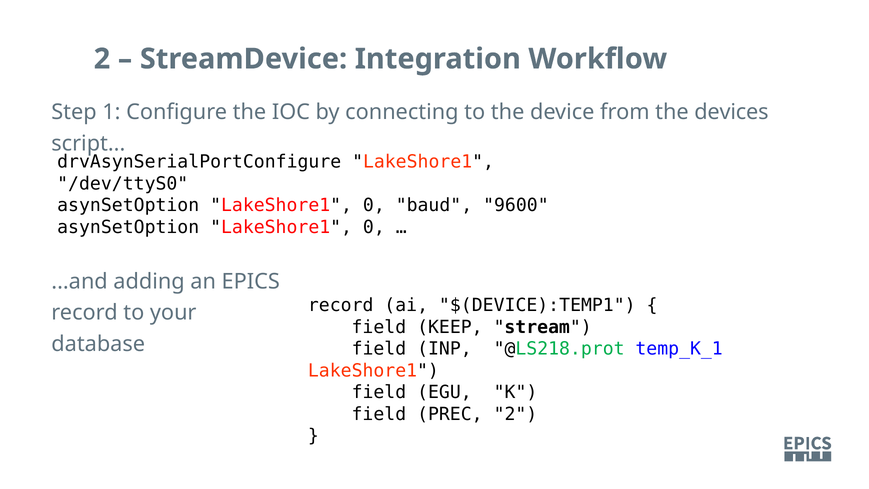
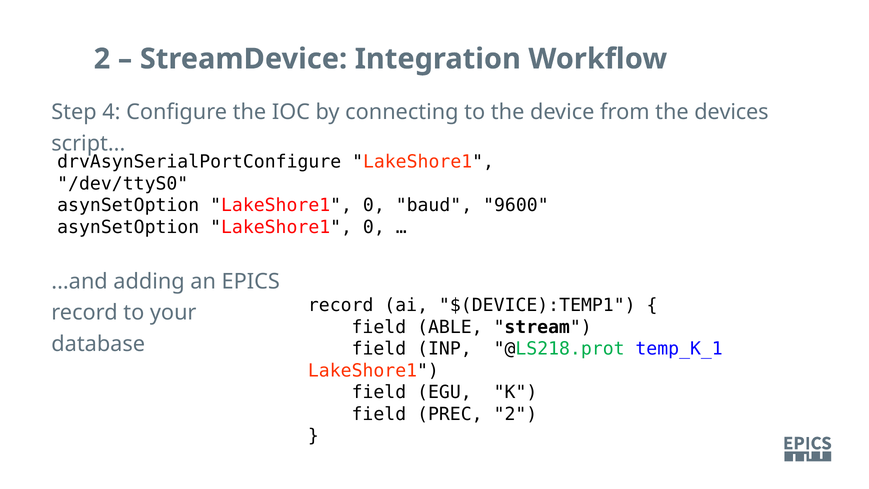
1: 1 -> 4 (111, 112)
KEEP: KEEP -> ABLE (450, 327)
